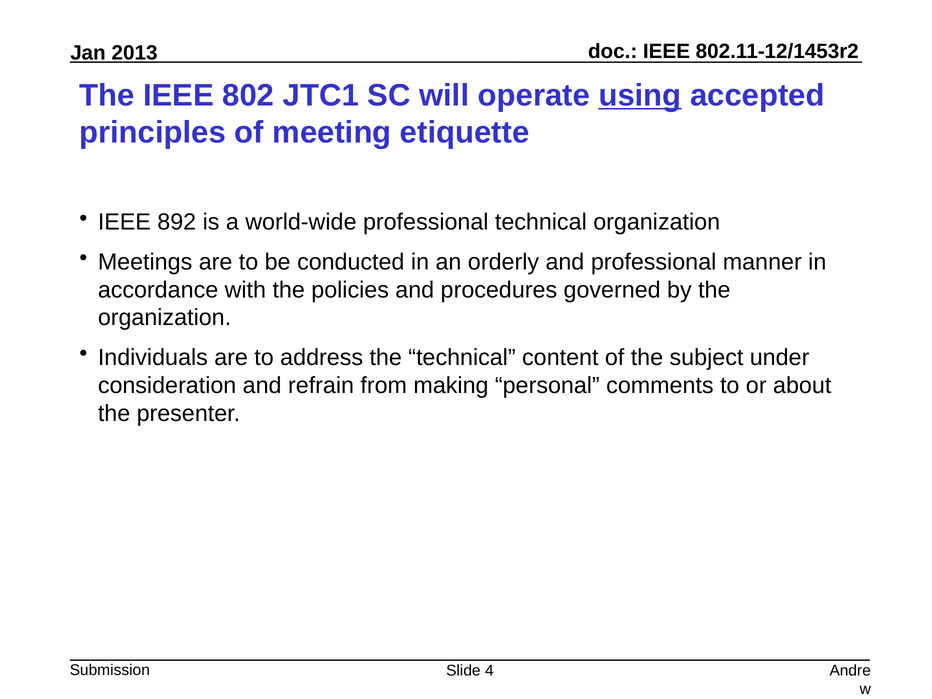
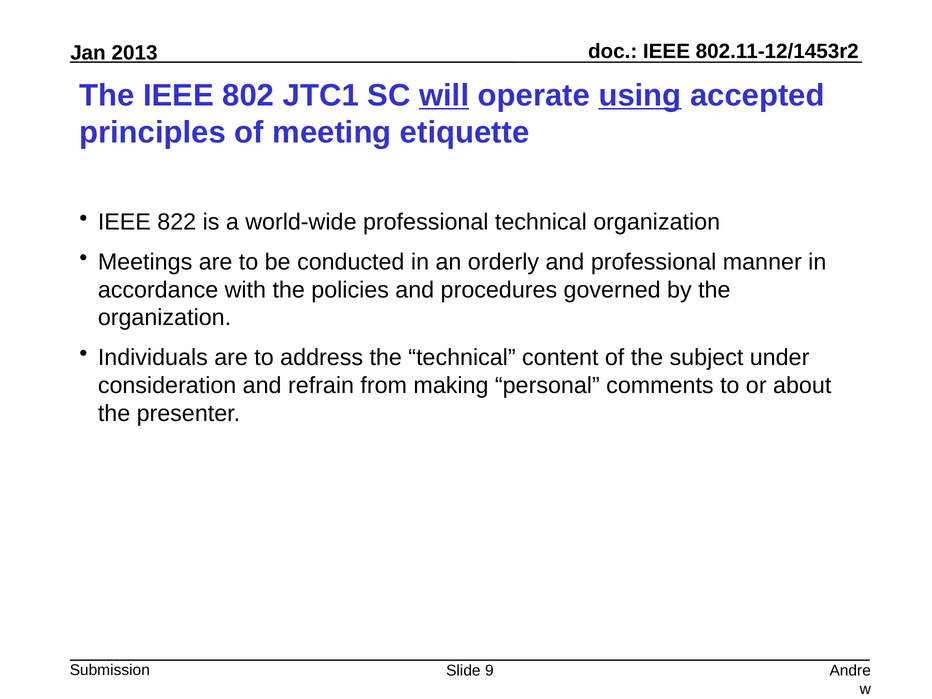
will underline: none -> present (444, 95)
892: 892 -> 822 (177, 222)
4: 4 -> 9 (489, 670)
